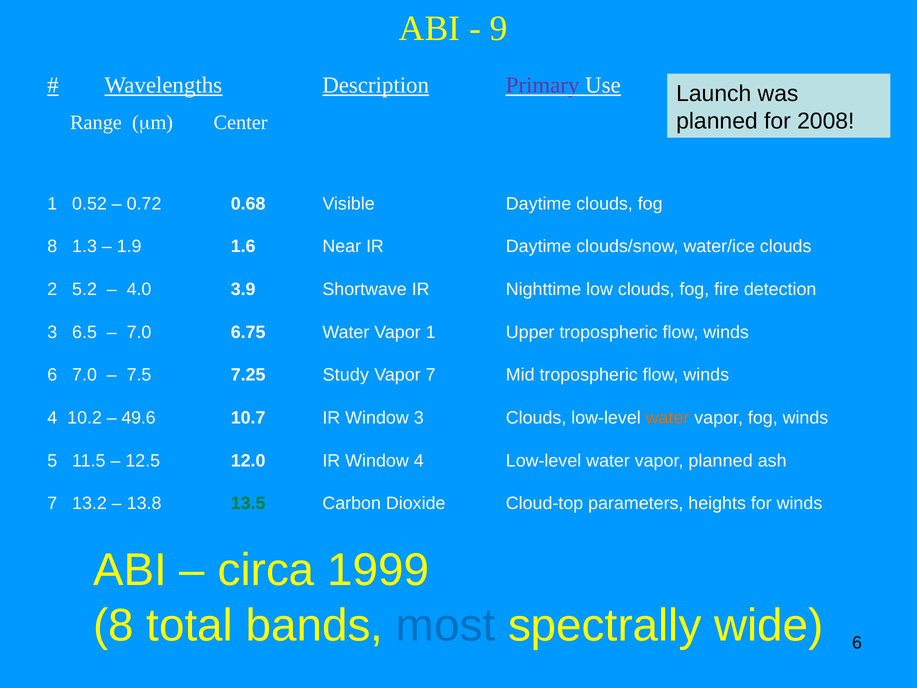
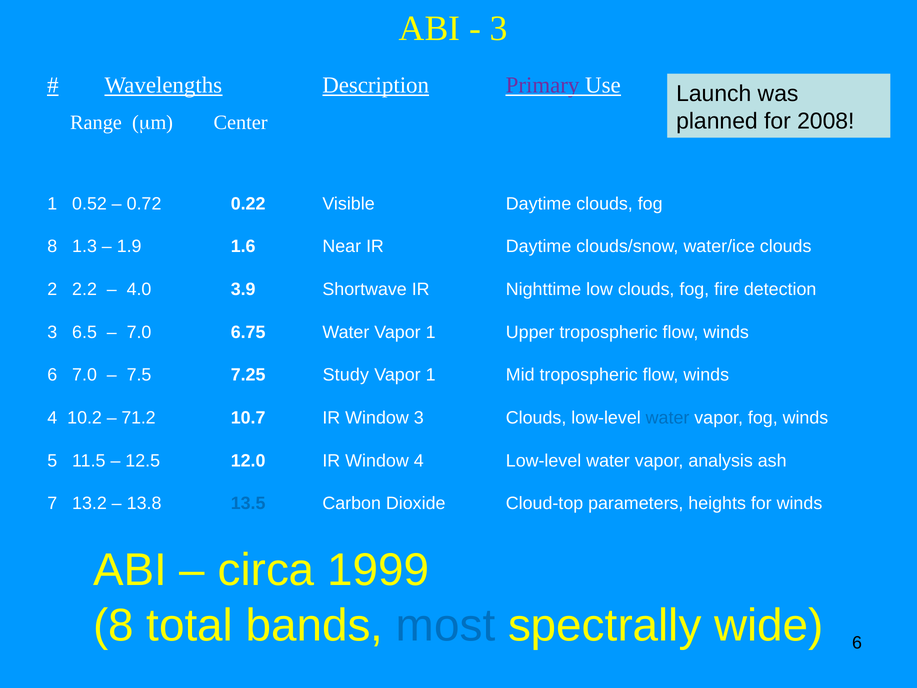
9: 9 -> 3 (499, 28)
0.68: 0.68 -> 0.22 (248, 204)
5.2: 5.2 -> 2.2 (85, 289)
7: 7 -> 1 (431, 375)
49.6: 49.6 -> 71.2 (138, 418)
water colour: orange -> blue (668, 418)
vapor planned: planned -> analysis (721, 461)
13.5 colour: green -> blue (248, 503)
